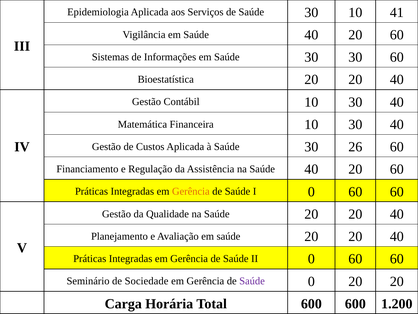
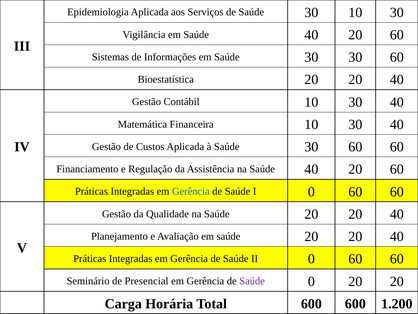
30 10 41: 41 -> 30 (397, 12)
Saúde 30 26: 26 -> 60 (355, 147)
Gerência colour: orange -> blue (191, 191)
Sociedade: Sociedade -> Presencial (147, 281)
